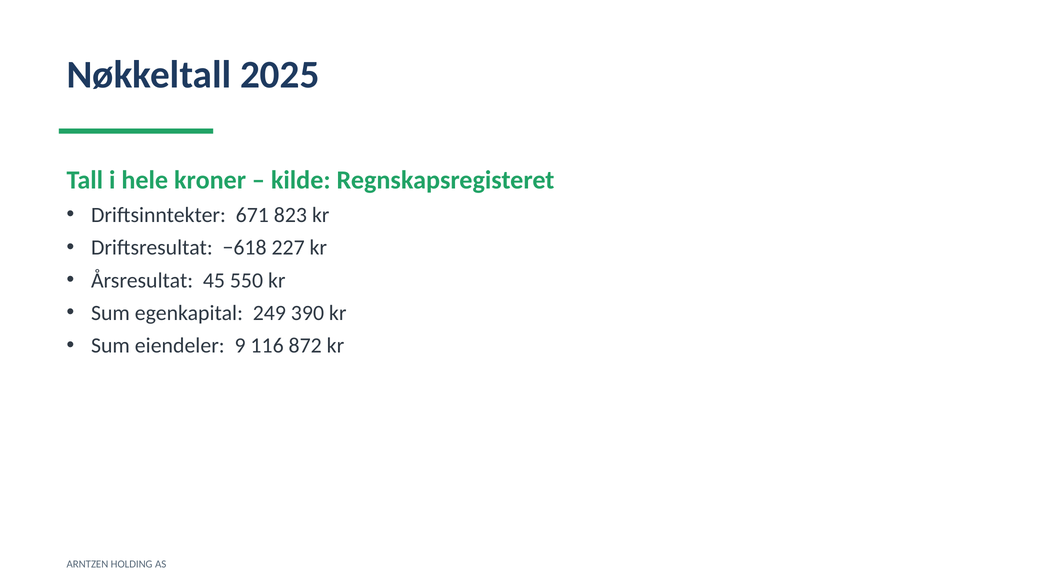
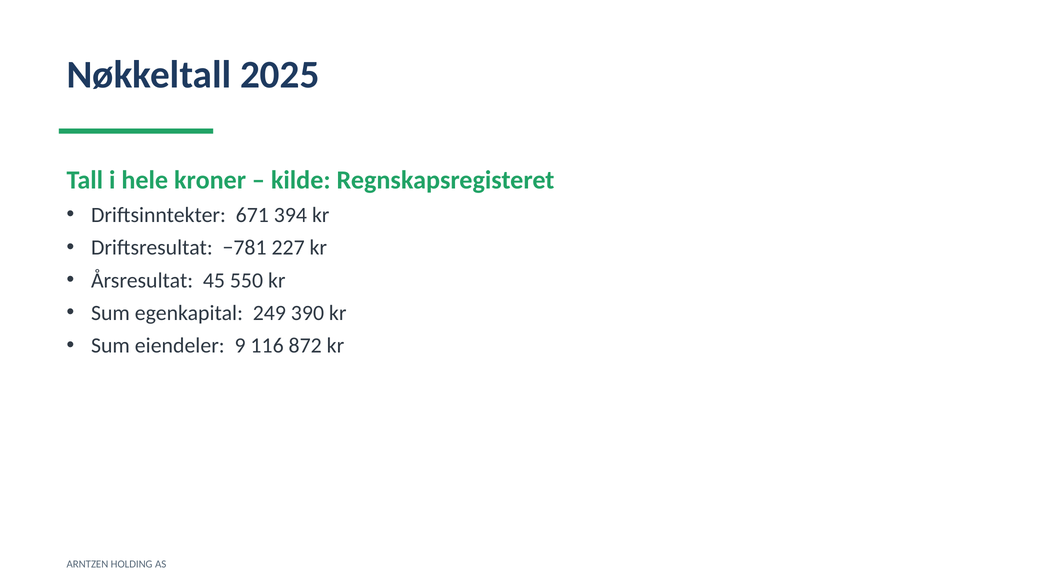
823: 823 -> 394 (290, 215)
−618: −618 -> −781 (245, 248)
